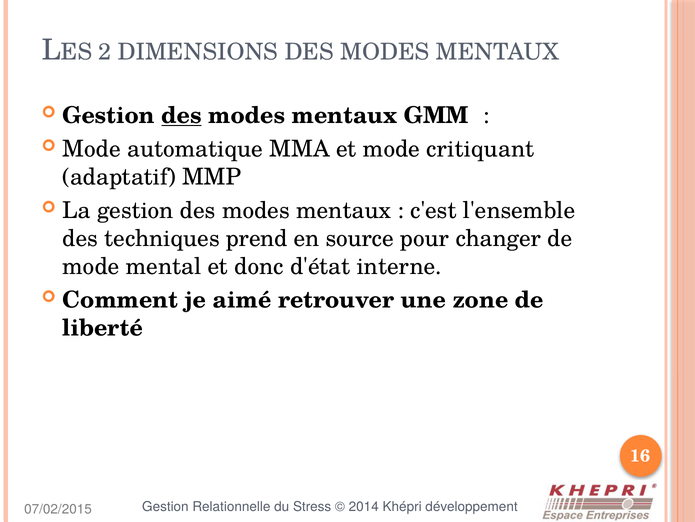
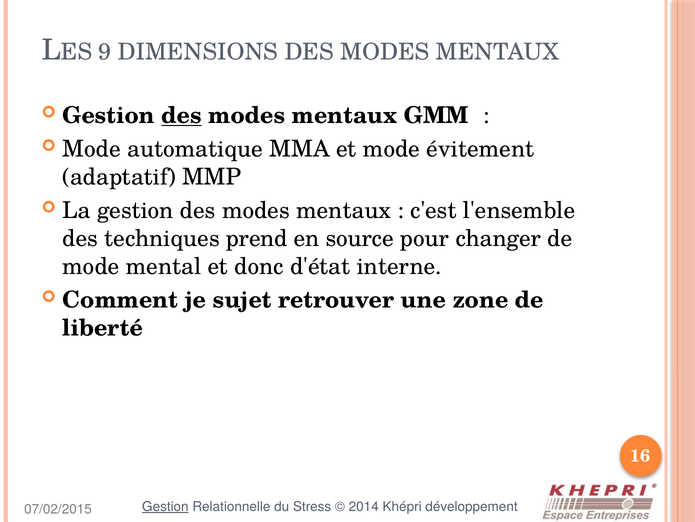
2: 2 -> 9 (105, 52)
critiquant: critiquant -> évitement (480, 149)
aimé: aimé -> sujet (242, 300)
Gestion underline: none -> present (165, 506)
